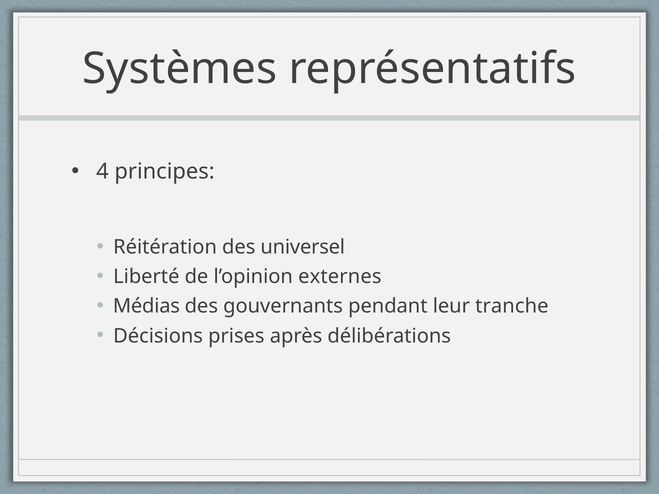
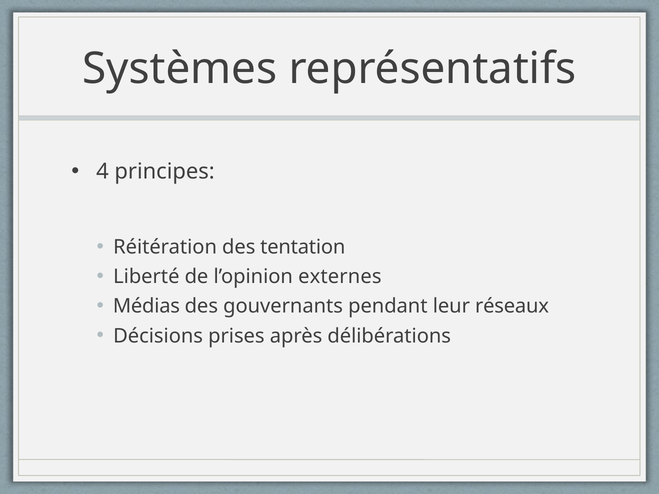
universel: universel -> tentation (303, 247)
tranche: tranche -> réseaux (512, 306)
